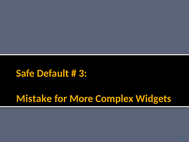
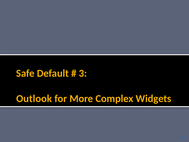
Mistake: Mistake -> Outlook (34, 98)
